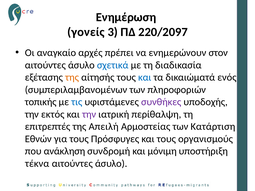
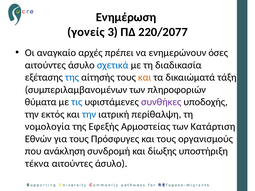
220/2097: 220/2097 -> 220/2077 (163, 32)
στον: στον -> όσες (218, 53)
της colour: orange -> blue (72, 77)
και colour: blue -> orange (145, 77)
ενός: ενός -> τάξη (227, 77)
τοπικής: τοπικής -> θύματα (41, 102)
την colour: purple -> blue (89, 114)
επιτρεπτές: επιτρεπτές -> νομολογία (47, 127)
Απειλή: Απειλή -> Εφεξής (104, 127)
μόνιμη: μόνιμη -> δίωξης (162, 151)
